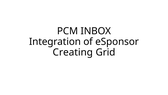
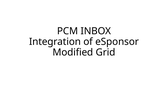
Creating: Creating -> Modified (73, 52)
